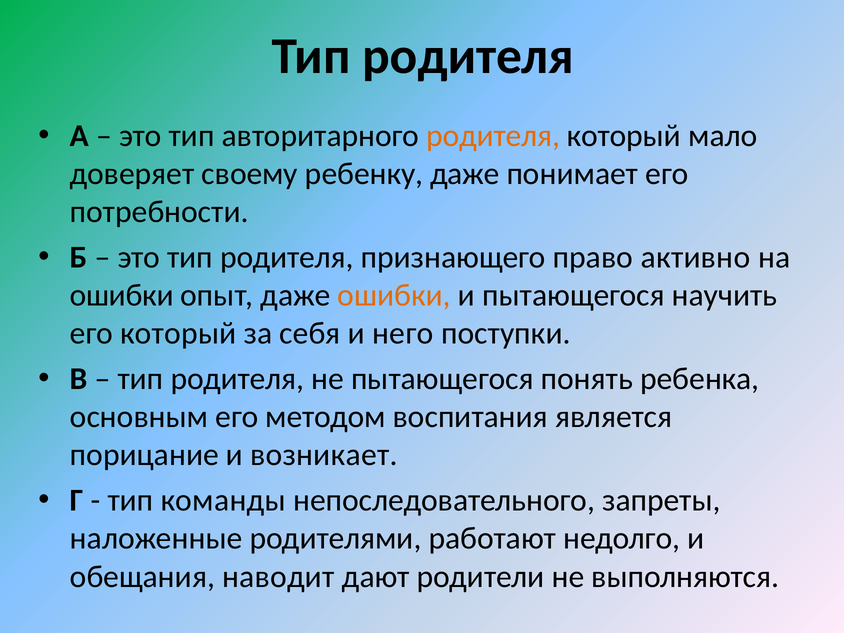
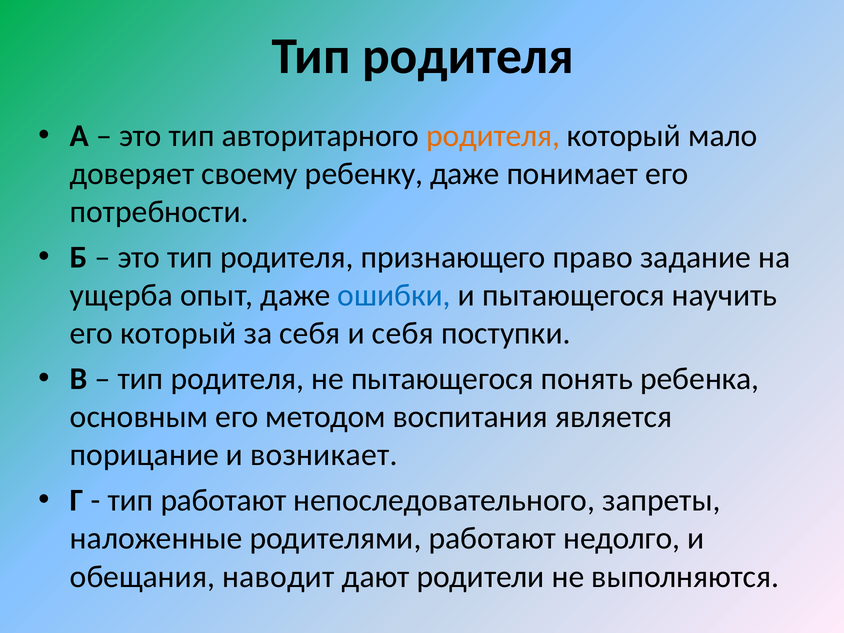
активно: активно -> задание (696, 257)
ошибки: ошибки -> ущерба (122, 295)
ошибки colour: orange -> blue (394, 295)
и него: него -> себя (403, 333)
тип команды: команды -> работают (223, 501)
